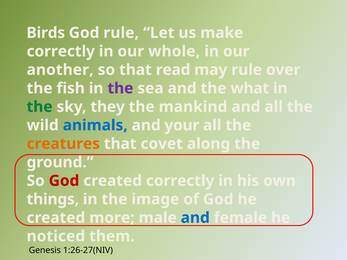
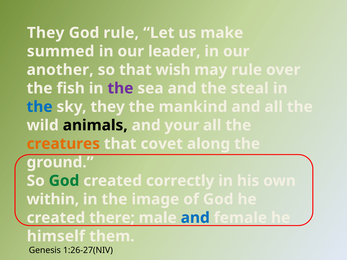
Birds: Birds -> They (46, 33)
correctly: correctly -> summed (61, 51)
whole: whole -> leader (174, 51)
read: read -> wish (173, 70)
what: what -> steal (250, 88)
the colour: green -> blue (40, 107)
animals colour: blue -> black (95, 125)
God colour: red -> green (64, 181)
things: things -> within (53, 199)
more: more -> there (112, 218)
noticed: noticed -> himself (56, 236)
